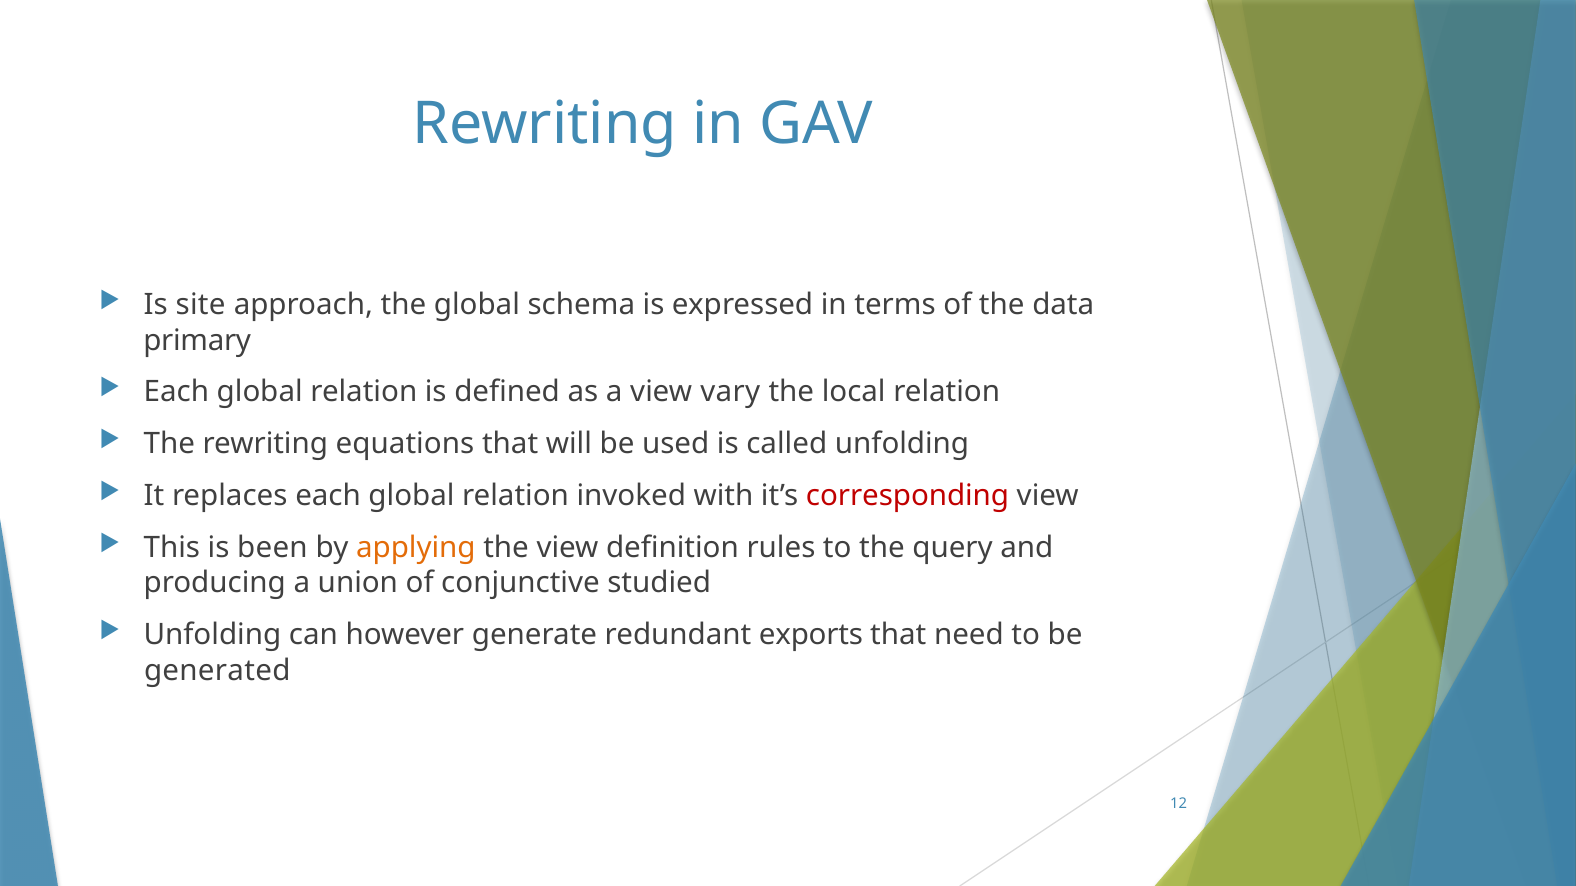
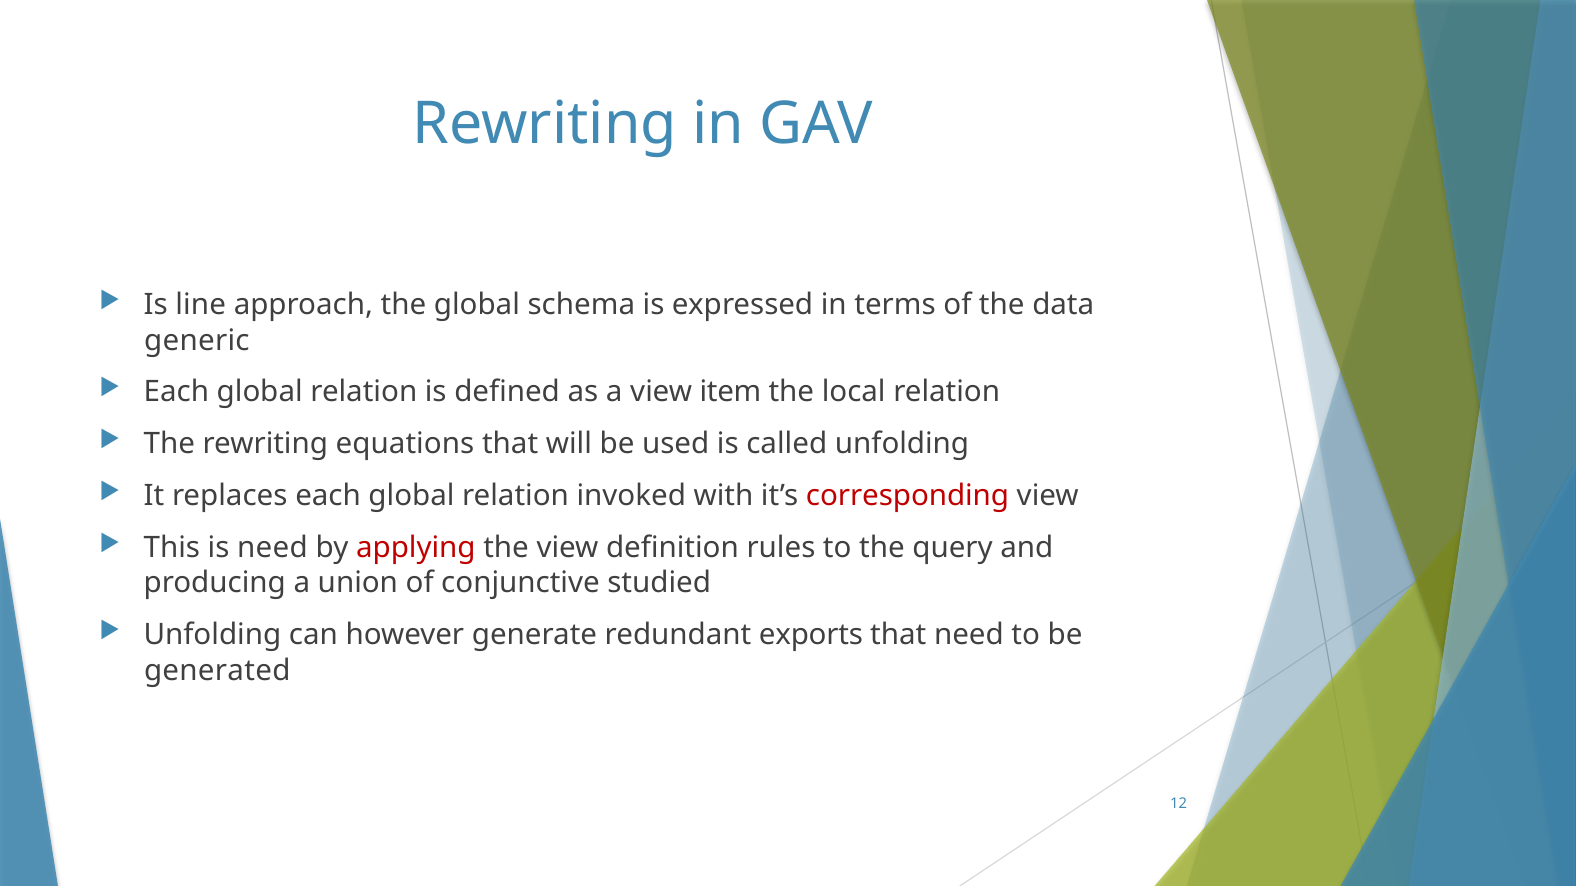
site: site -> line (201, 305)
primary: primary -> generic (197, 340)
vary: vary -> item (731, 392)
is been: been -> need (272, 548)
applying colour: orange -> red (416, 548)
